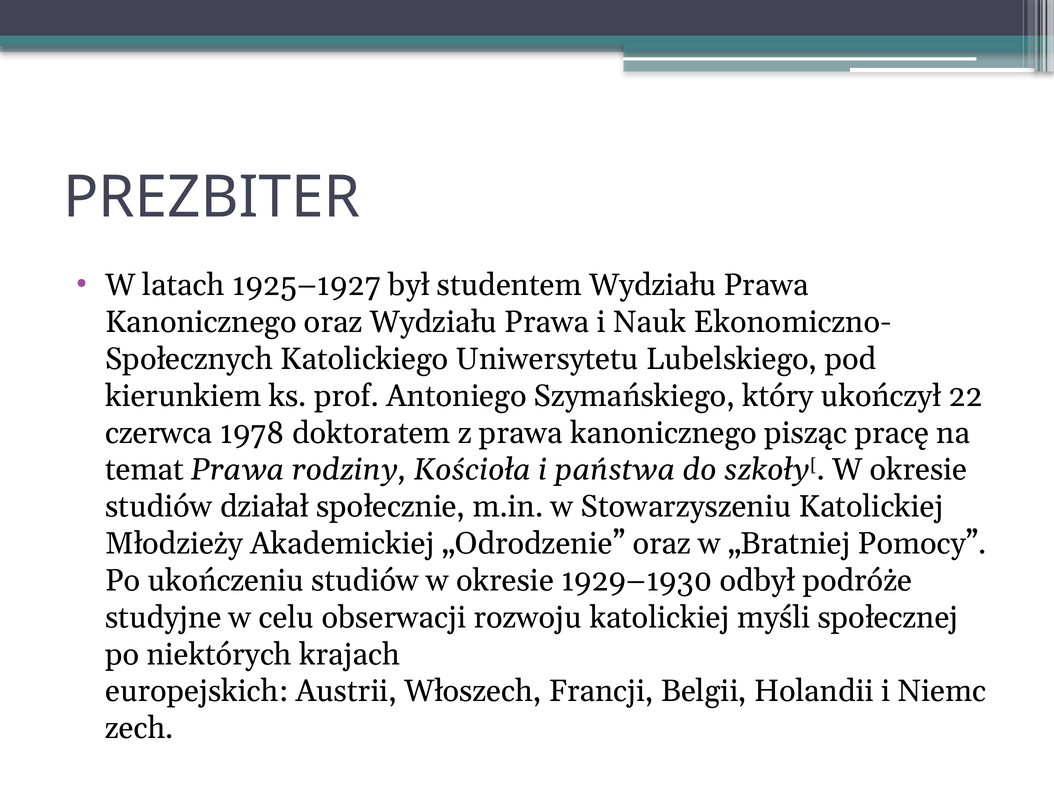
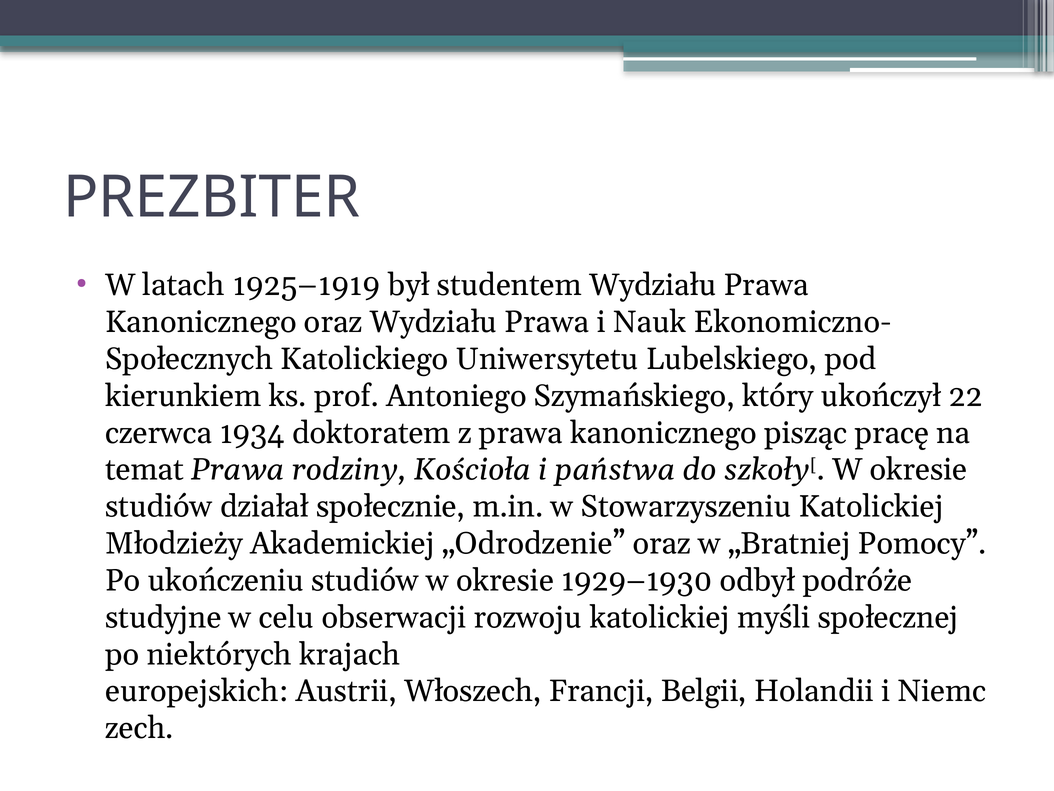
1925–1927: 1925–1927 -> 1925–1919 (306, 285)
1978: 1978 -> 1934 (252, 433)
